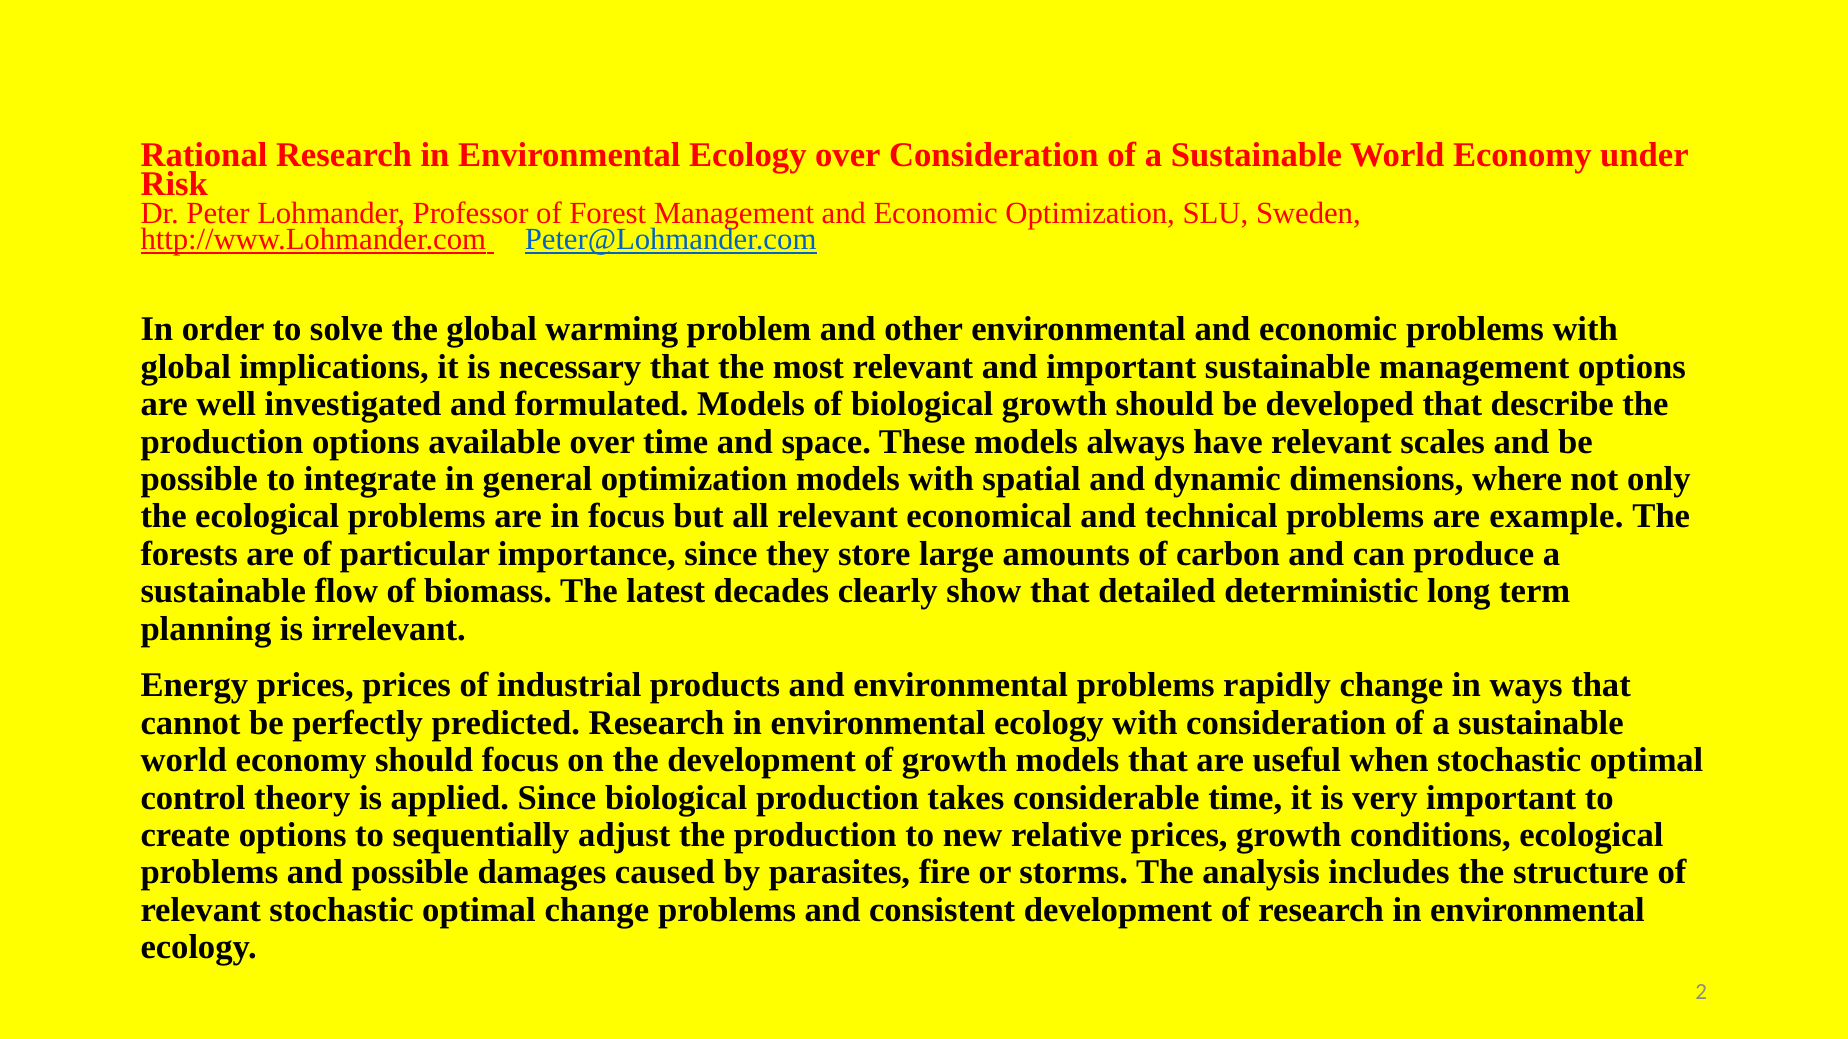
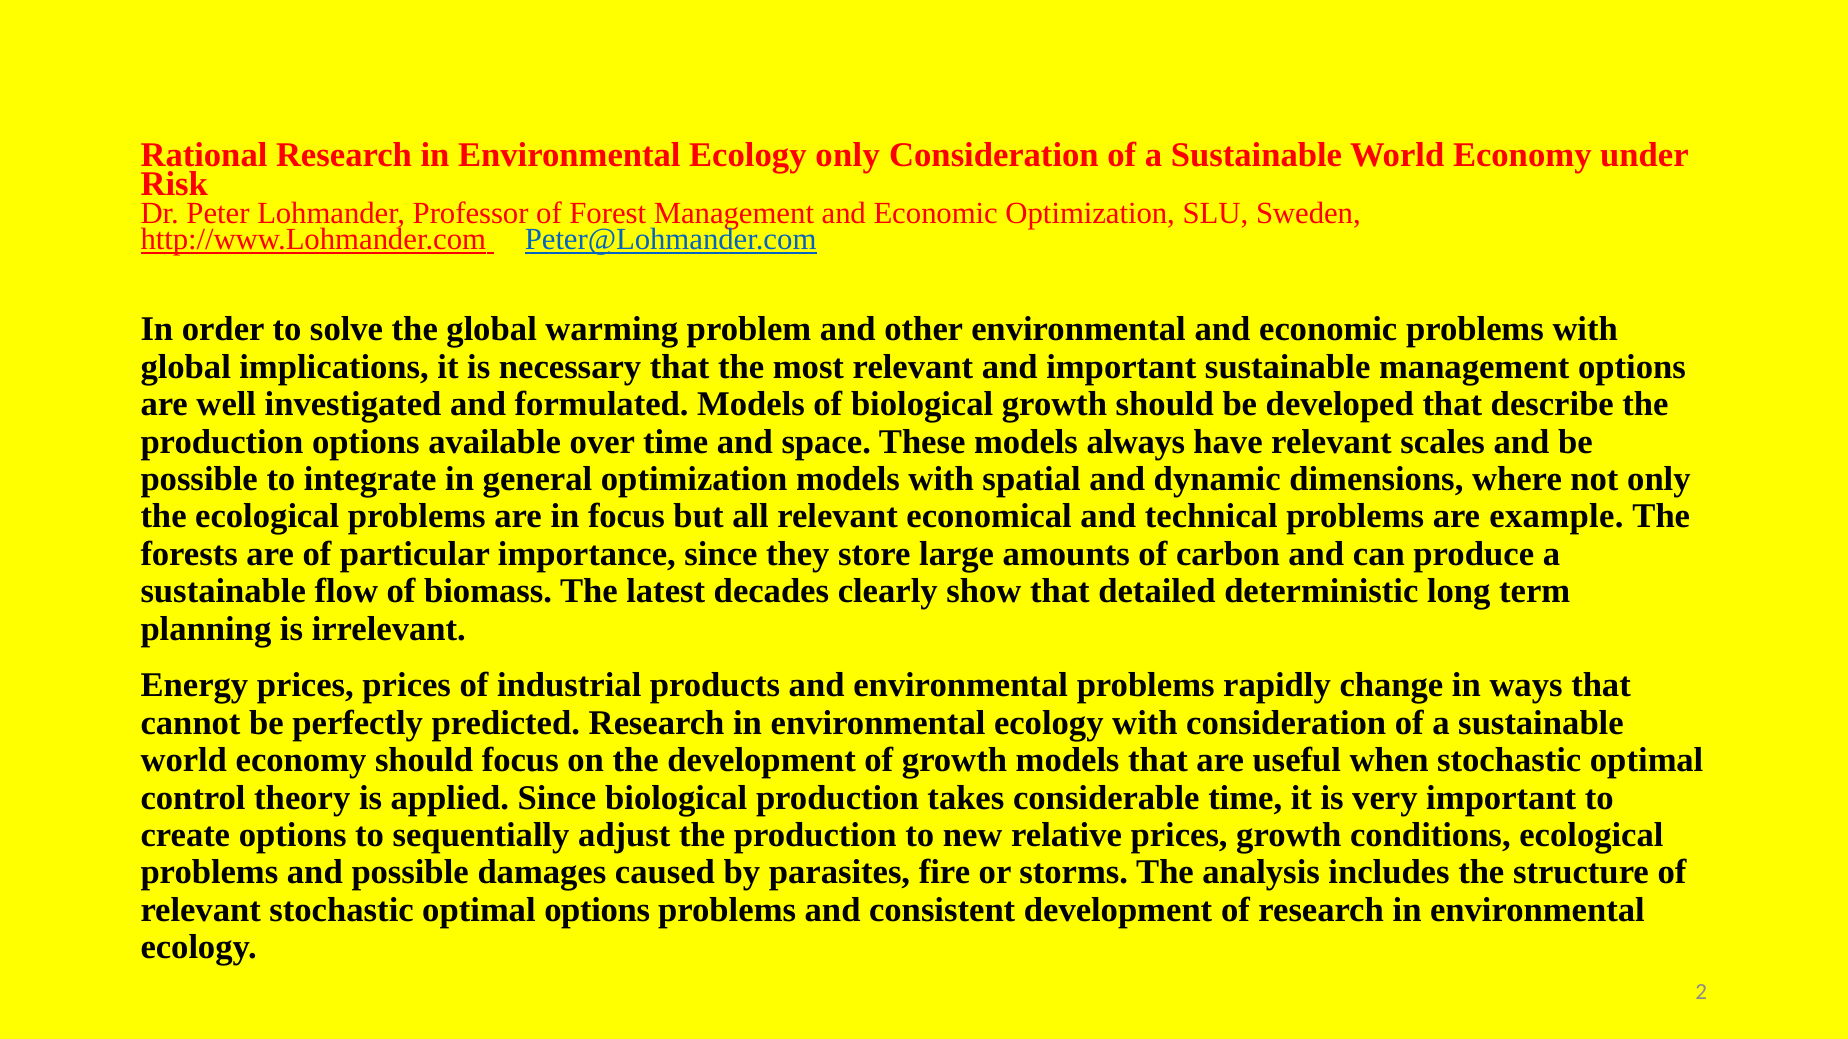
Ecology over: over -> only (848, 155)
optimal change: change -> options (597, 910)
